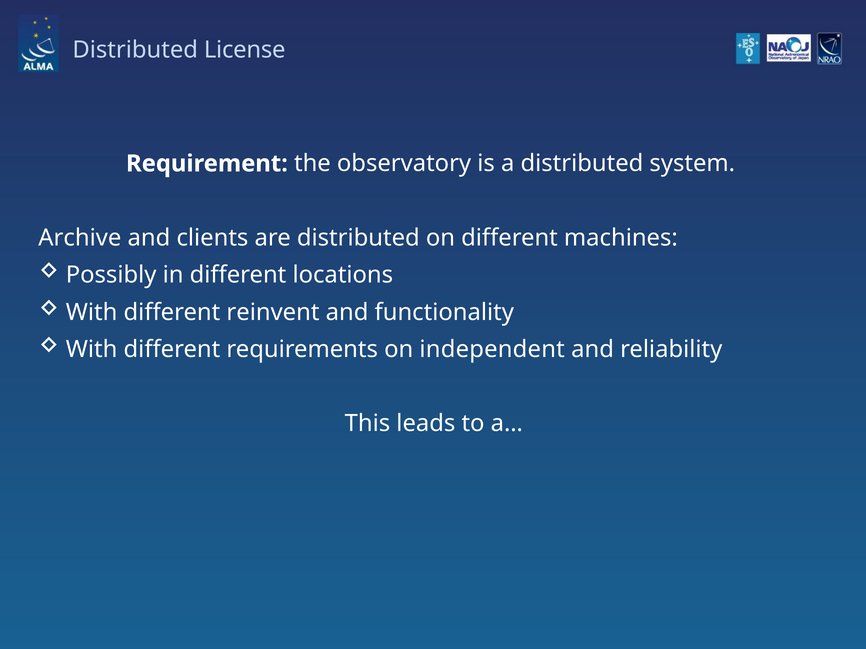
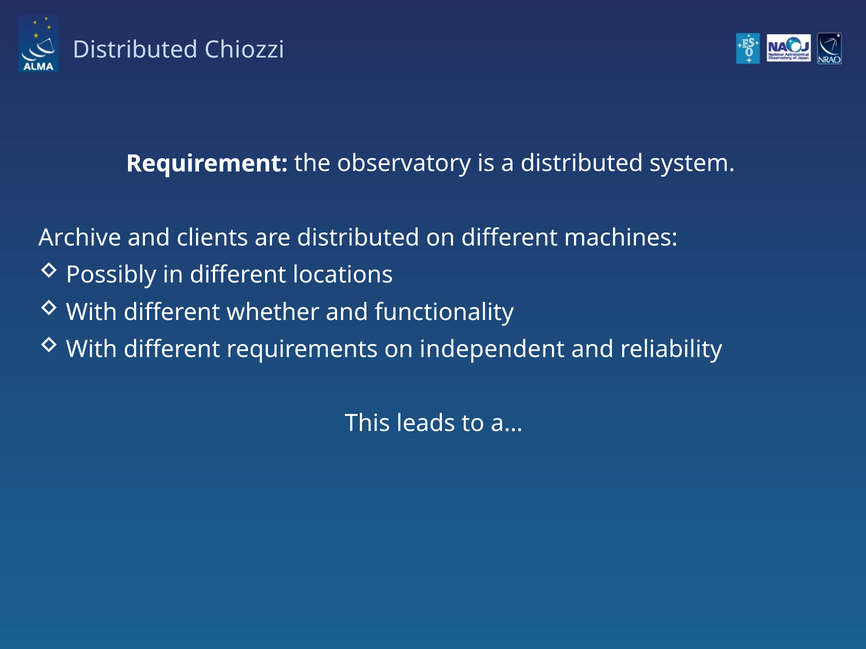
License: License -> Chiozzi (244, 50)
reinvent: reinvent -> whether (273, 312)
